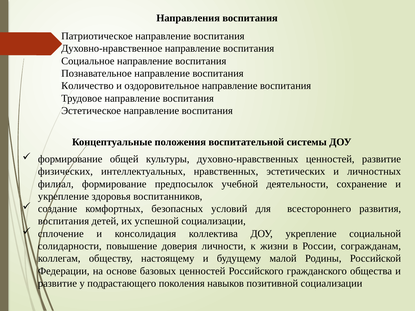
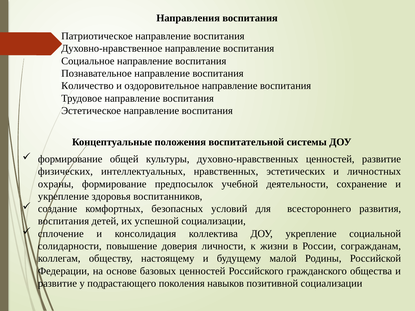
филиал: филиал -> охраны (56, 184)
